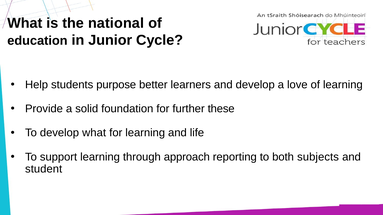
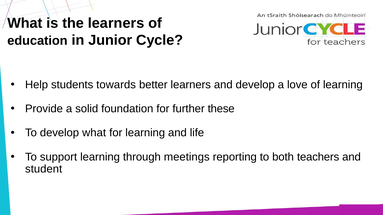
the national: national -> learners (116, 23)
purpose: purpose -> towards (116, 85)
approach: approach -> meetings (187, 157)
subjects: subjects -> teachers (318, 157)
